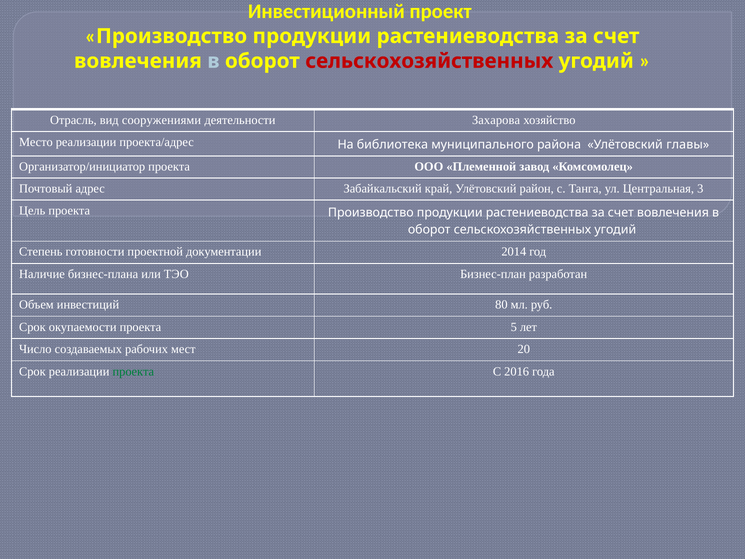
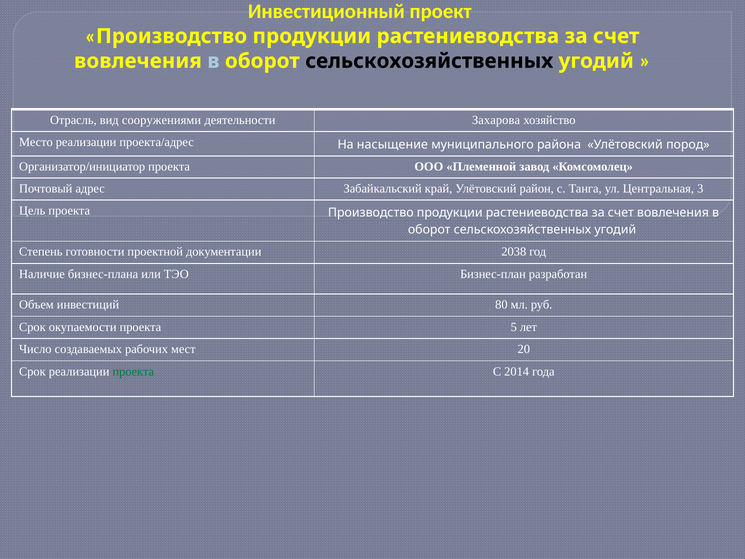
сельскохозяйственных colour: red -> black (429, 61)
библиотека: библиотека -> насыщение (392, 144)
главы: главы -> пород (688, 144)
2014: 2014 -> 2038 (514, 252)
2016: 2016 -> 2014 (517, 371)
